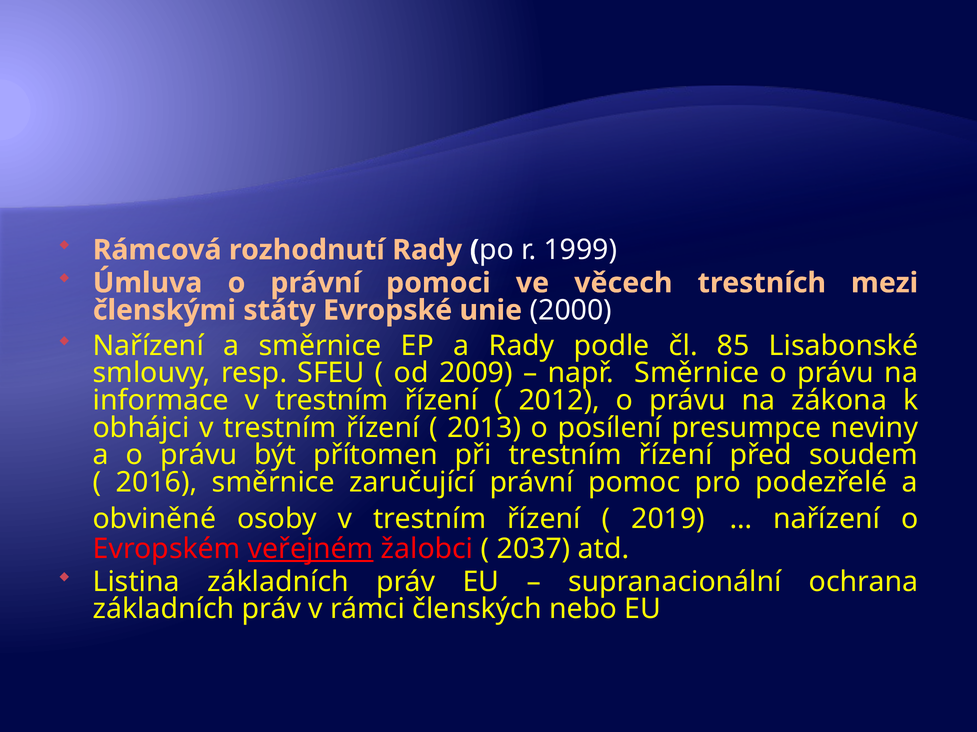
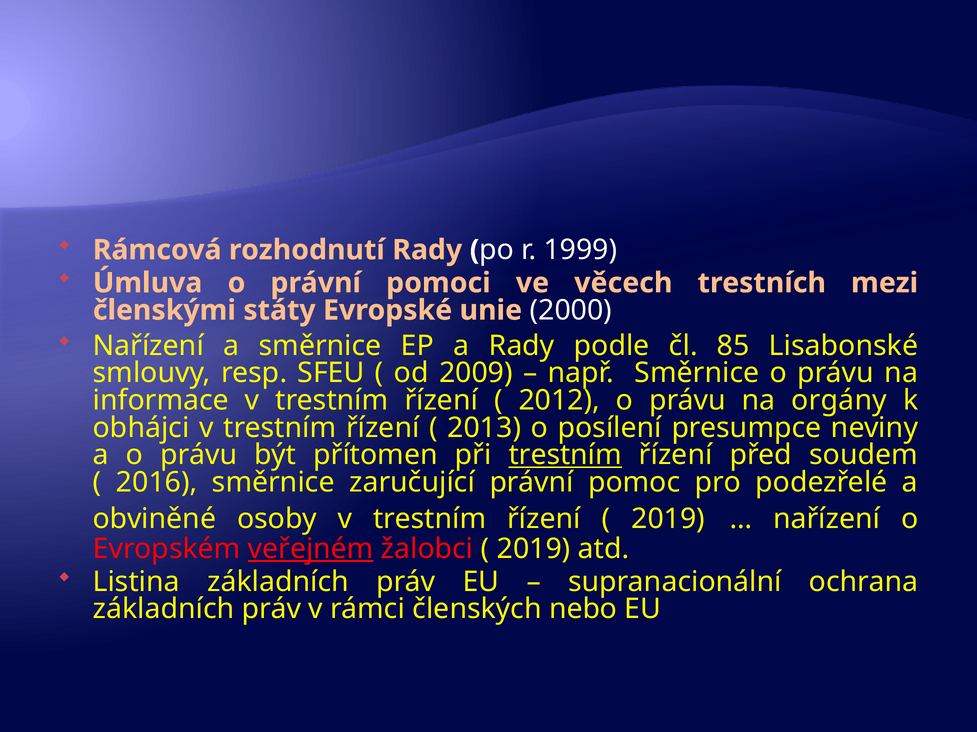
zákona: zákona -> orgány (839, 401)
trestním underline: none -> present (565, 455)
2037: 2037 -> 2019 (534, 549)
